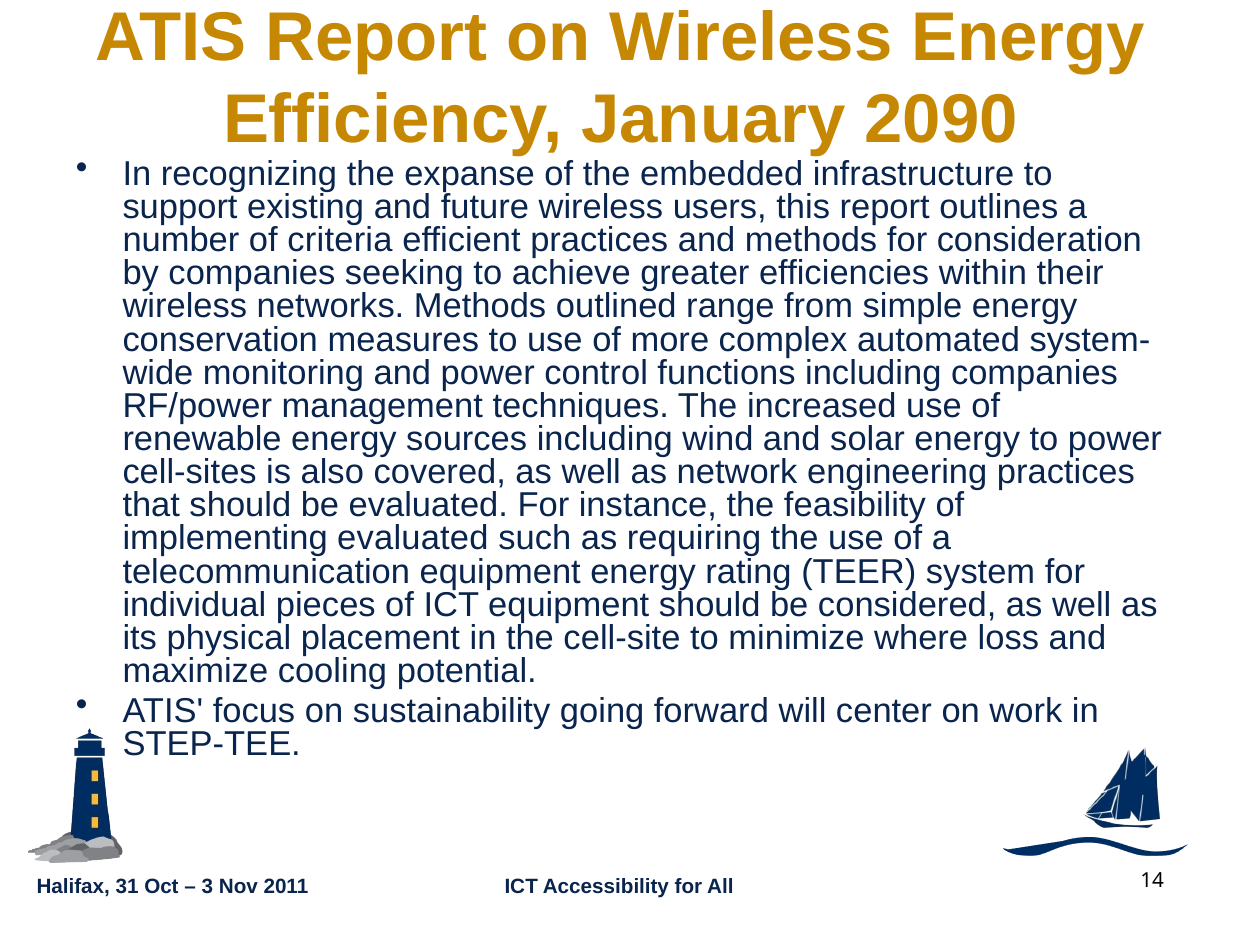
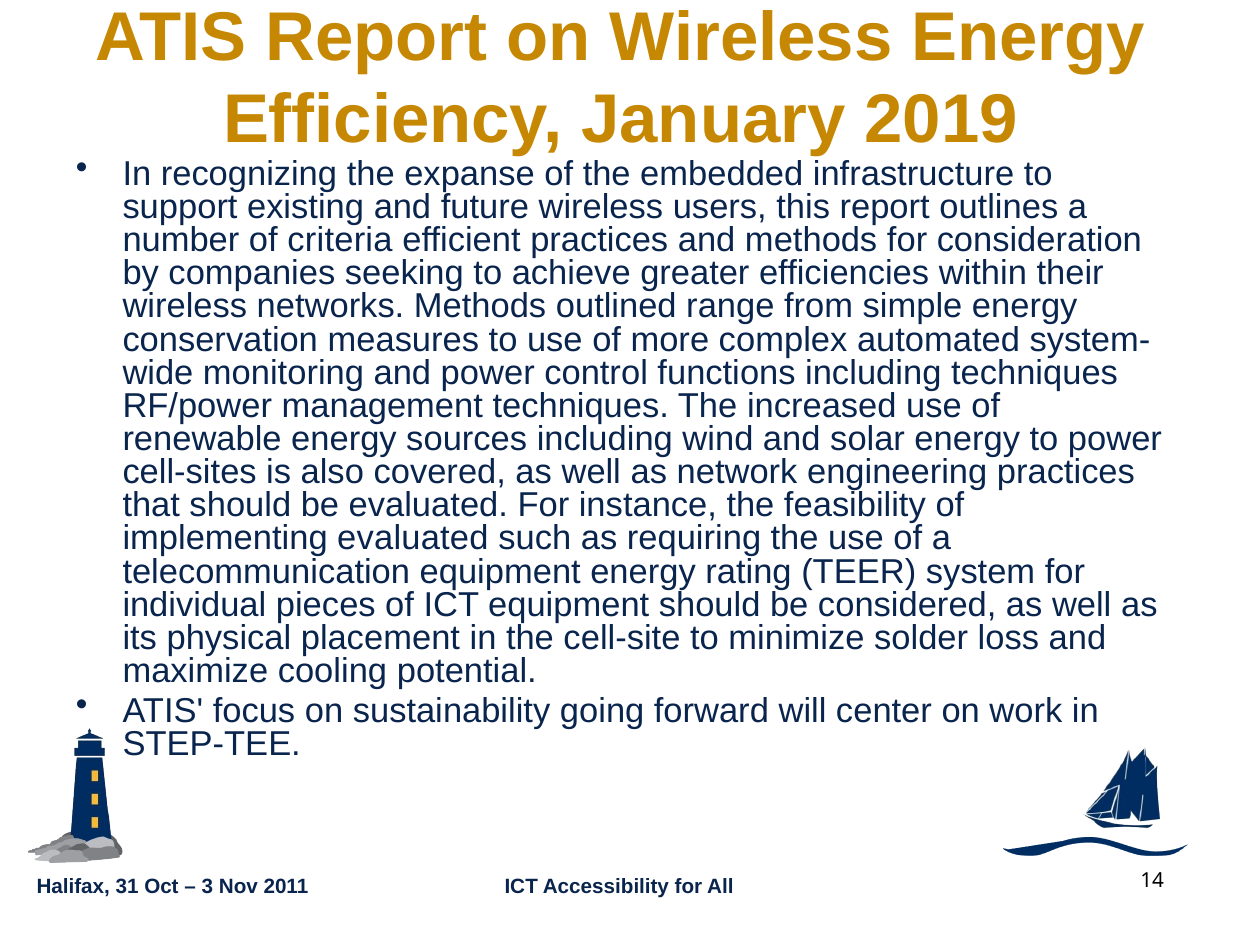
2090: 2090 -> 2019 (941, 120)
including companies: companies -> techniques (1034, 373)
where: where -> solder (921, 638)
